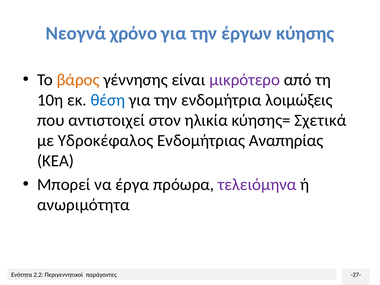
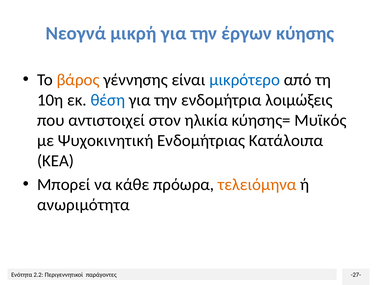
χρόνο: χρόνο -> μικρή (133, 33)
μικρότερο colour: purple -> blue (245, 80)
Σχετικά: Σχετικά -> Μυϊκός (321, 120)
Υδροκέφαλος: Υδροκέφαλος -> Ψυχοκινητική (106, 141)
Αναπηρίας: Αναπηρίας -> Κατάλοιπα (286, 141)
έργα: έργα -> κάθε (132, 184)
τελειόμηνα colour: purple -> orange (257, 184)
